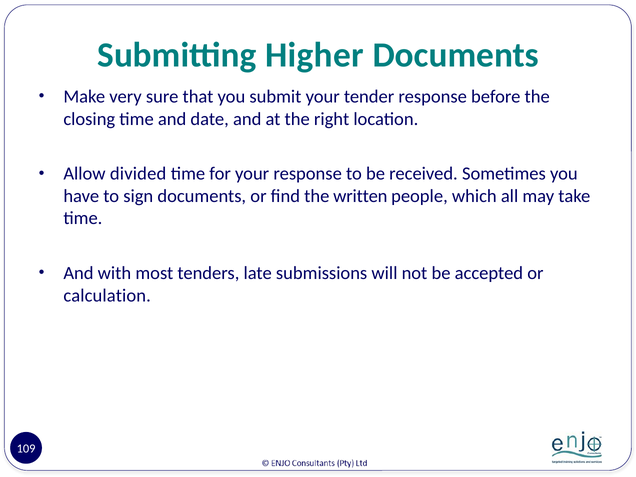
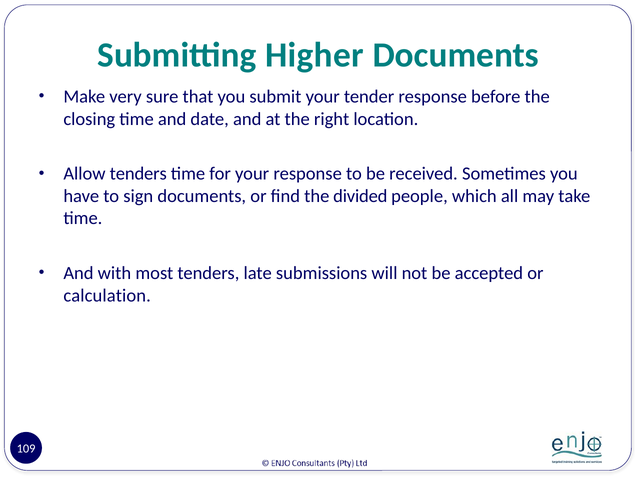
Allow divided: divided -> tenders (138, 174)
written: written -> divided (360, 196)
